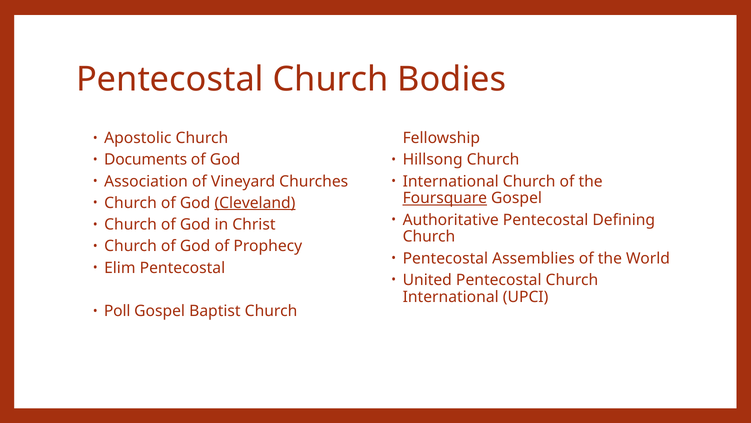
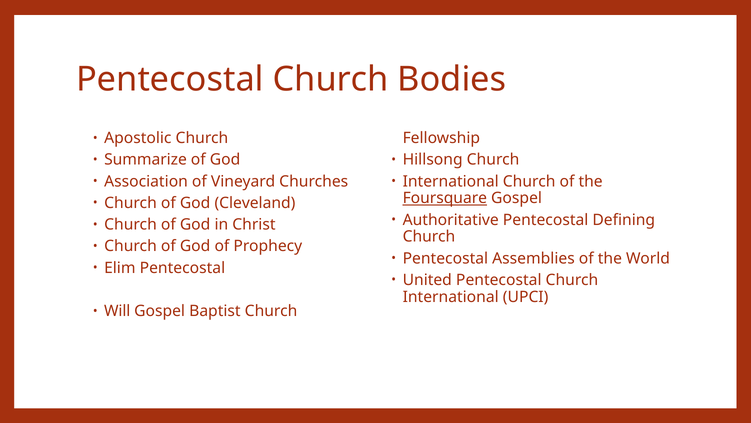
Documents: Documents -> Summarize (146, 160)
Cleveland underline: present -> none (255, 203)
Poll: Poll -> Will (117, 311)
